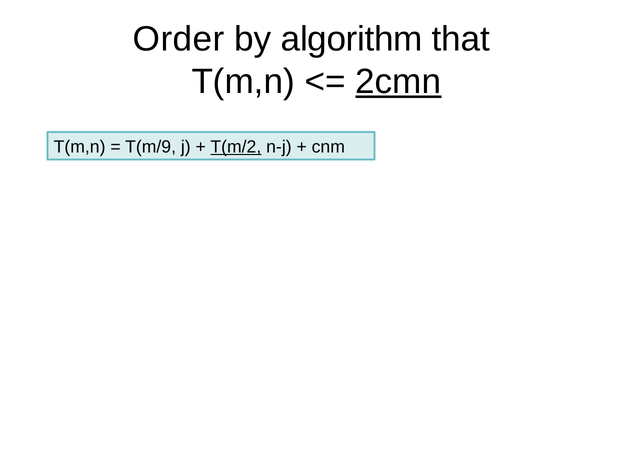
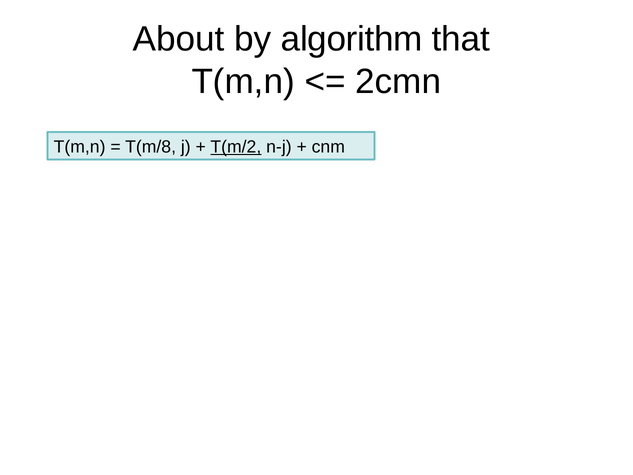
Order: Order -> About (179, 39)
2cmn underline: present -> none (398, 82)
T(m/9: T(m/9 -> T(m/8 (151, 147)
